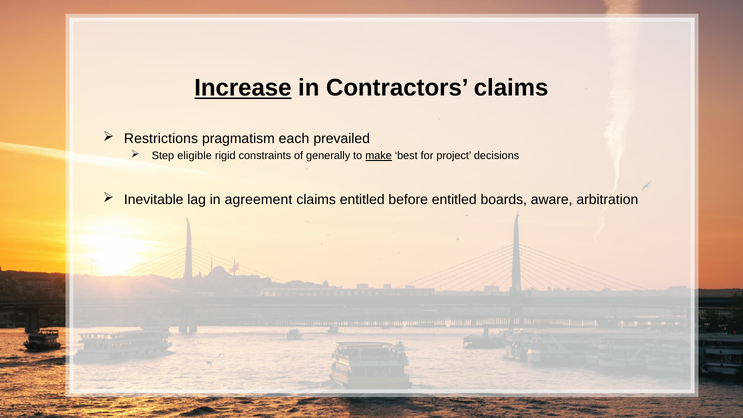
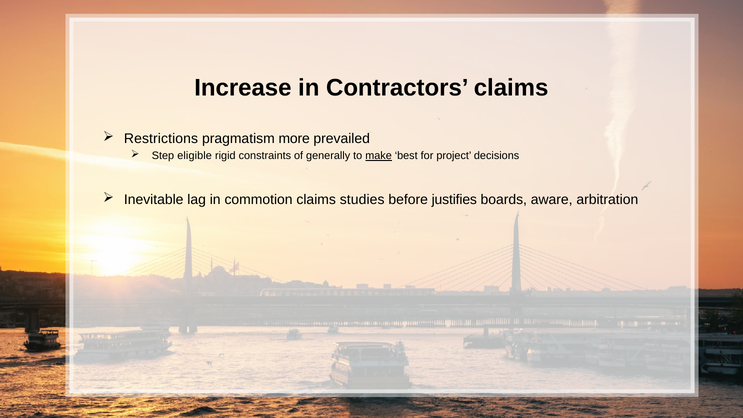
Increase underline: present -> none (243, 88)
each: each -> more (294, 139)
agreement: agreement -> commotion (259, 200)
claims entitled: entitled -> studies (362, 200)
before entitled: entitled -> justifies (454, 200)
